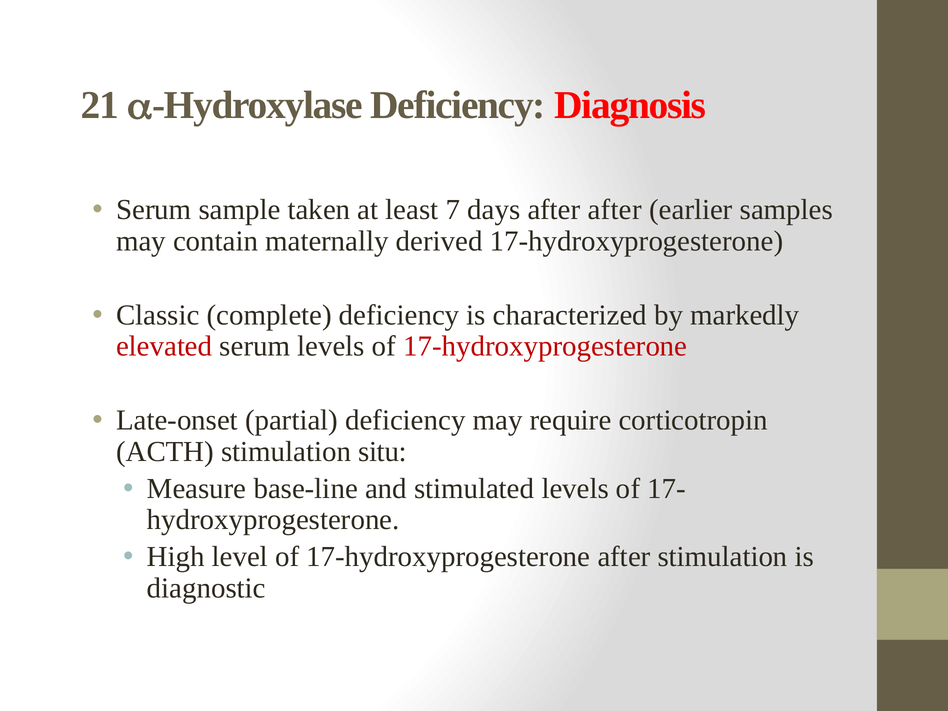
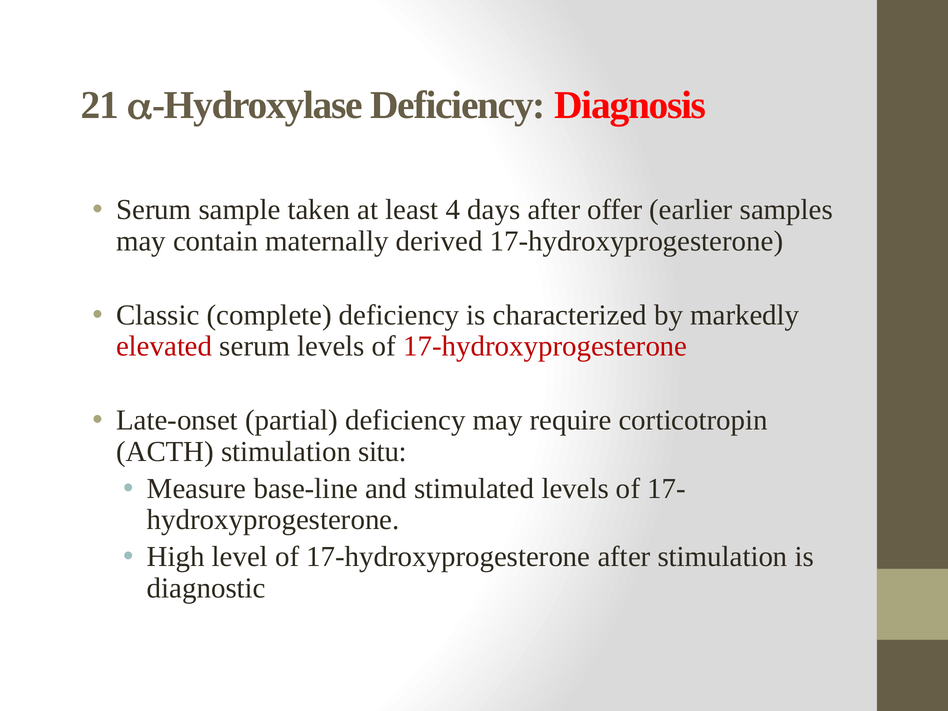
7: 7 -> 4 (453, 210)
after after: after -> offer (615, 210)
